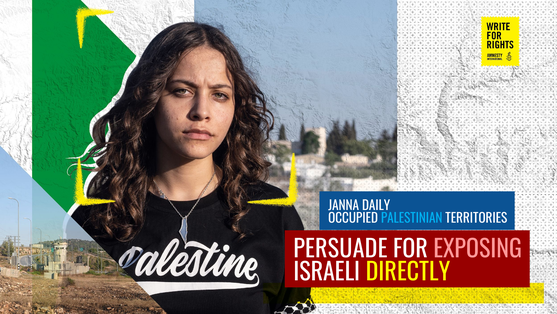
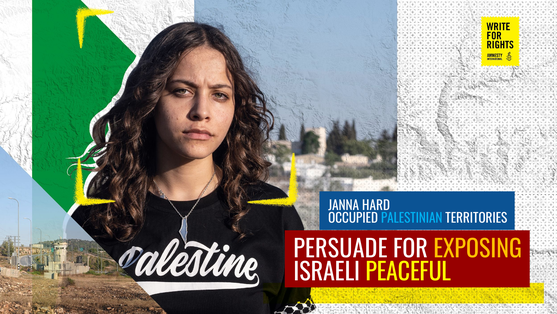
DAILY: DAILY -> HARD (376, 206)
EXPOSING colour: pink -> yellow (478, 249)
DIRECTLY: DIRECTLY -> PEACEFUL (408, 272)
